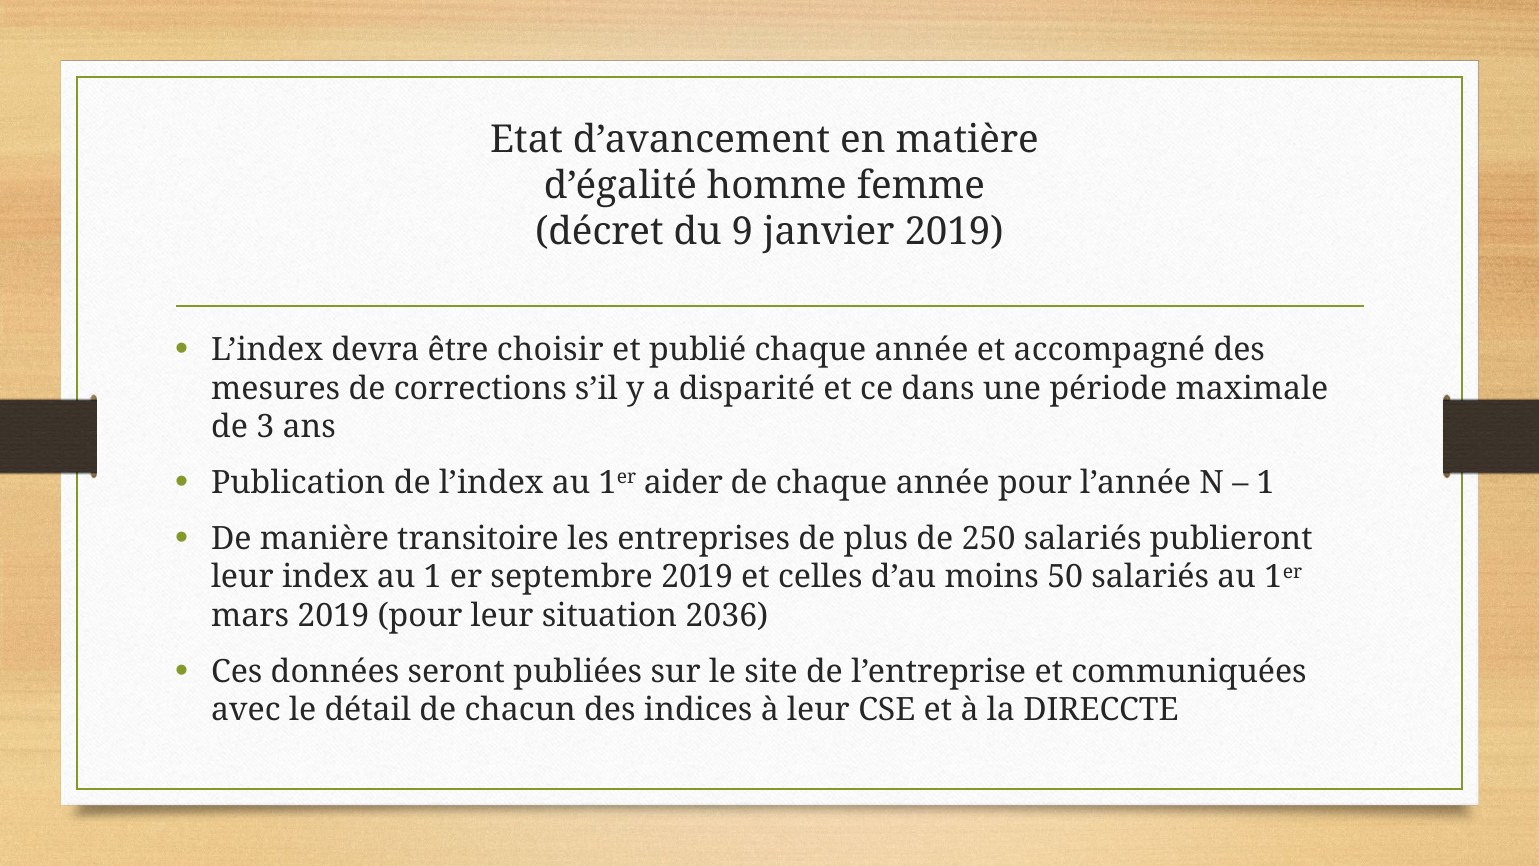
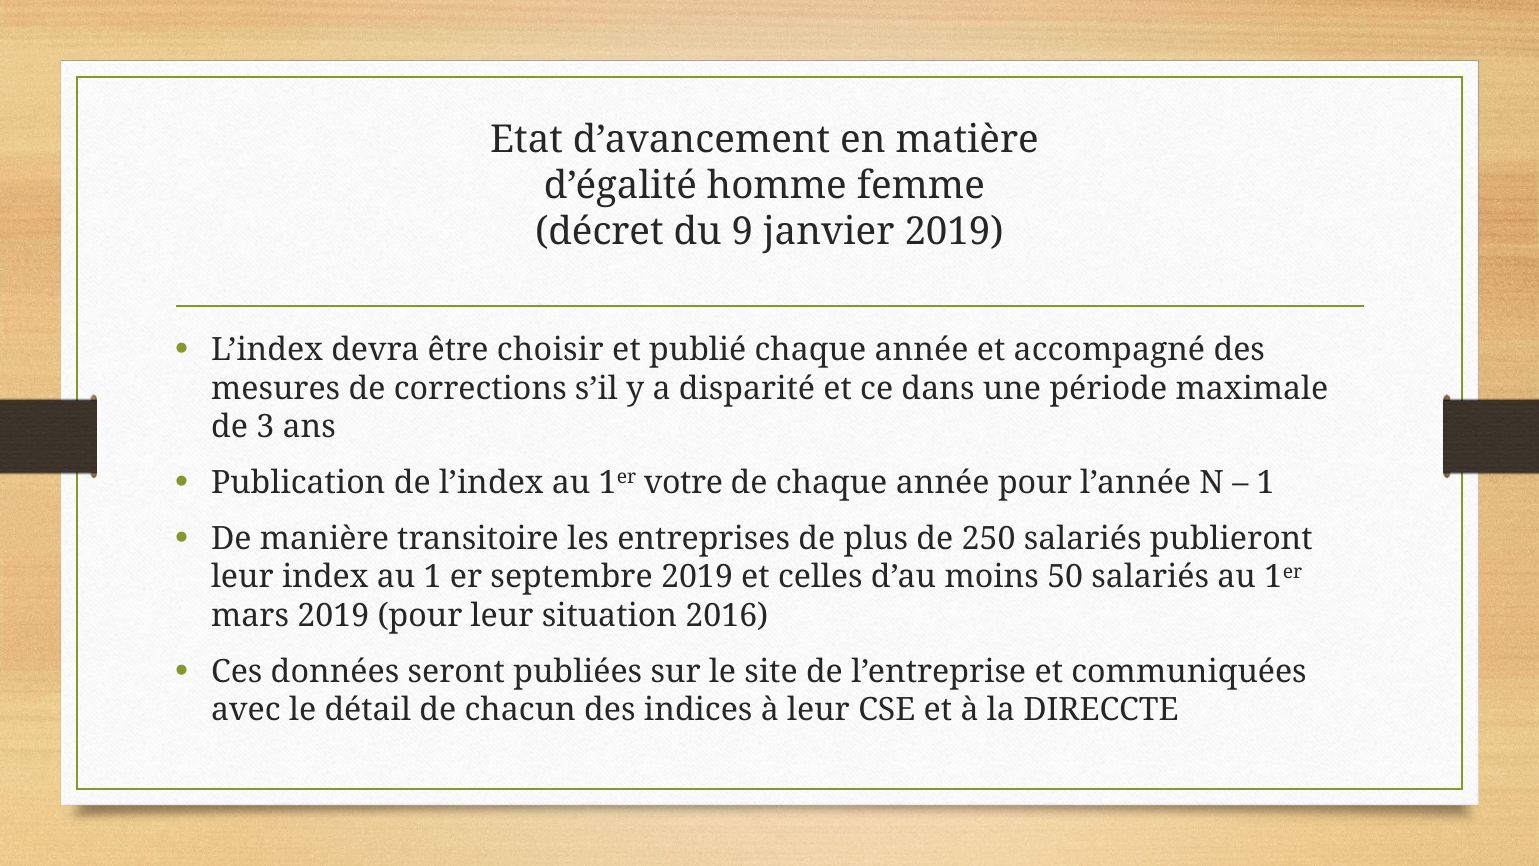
aider: aider -> votre (683, 483)
2036: 2036 -> 2016 (727, 616)
